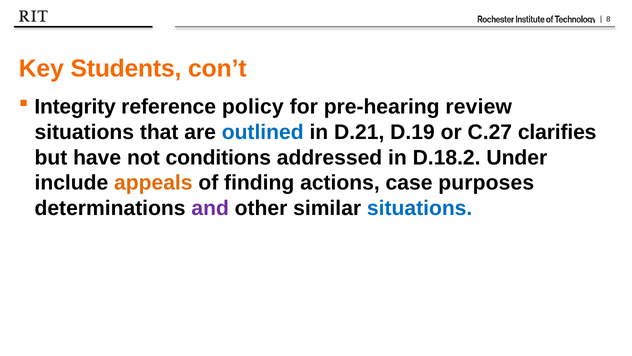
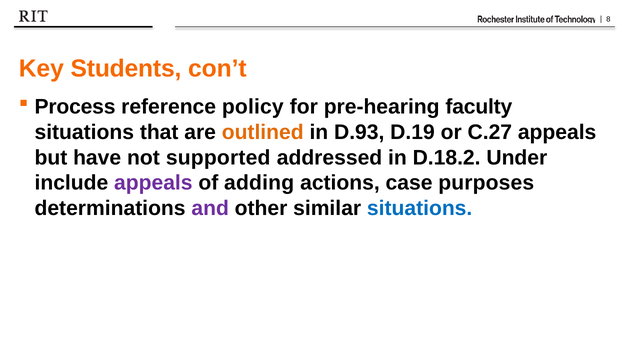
Integrity: Integrity -> Process (75, 107)
review: review -> faculty (479, 107)
outlined colour: blue -> orange (263, 132)
D.21: D.21 -> D.93 (359, 132)
C.27 clarifies: clarifies -> appeals (557, 132)
conditions: conditions -> supported (218, 157)
appeals colour: orange -> purple (153, 183)
finding: finding -> adding (259, 183)
